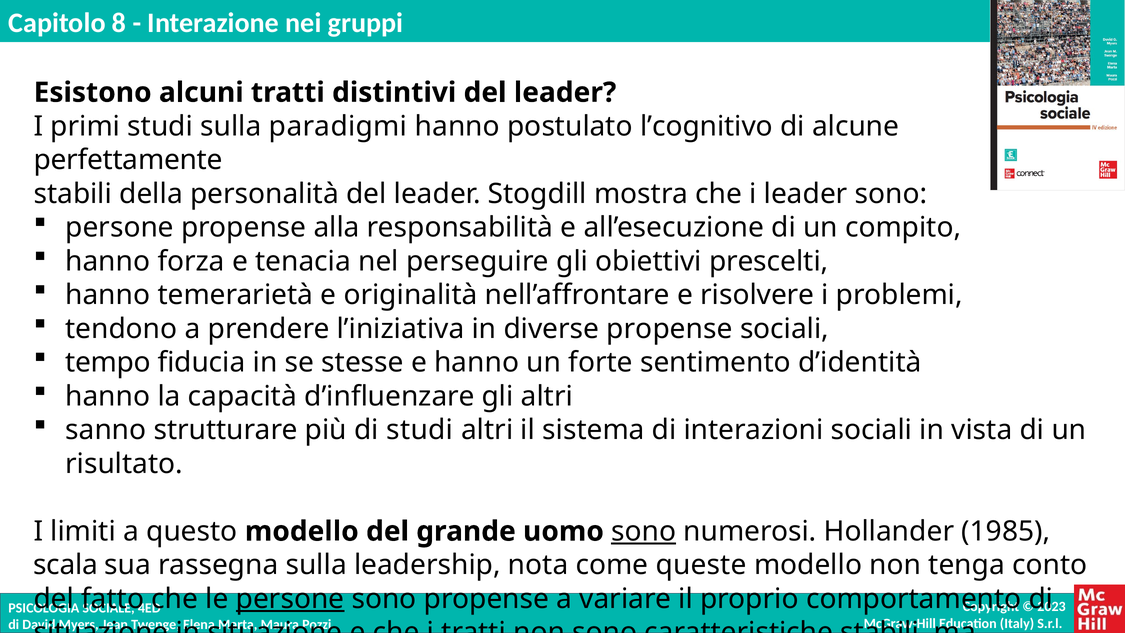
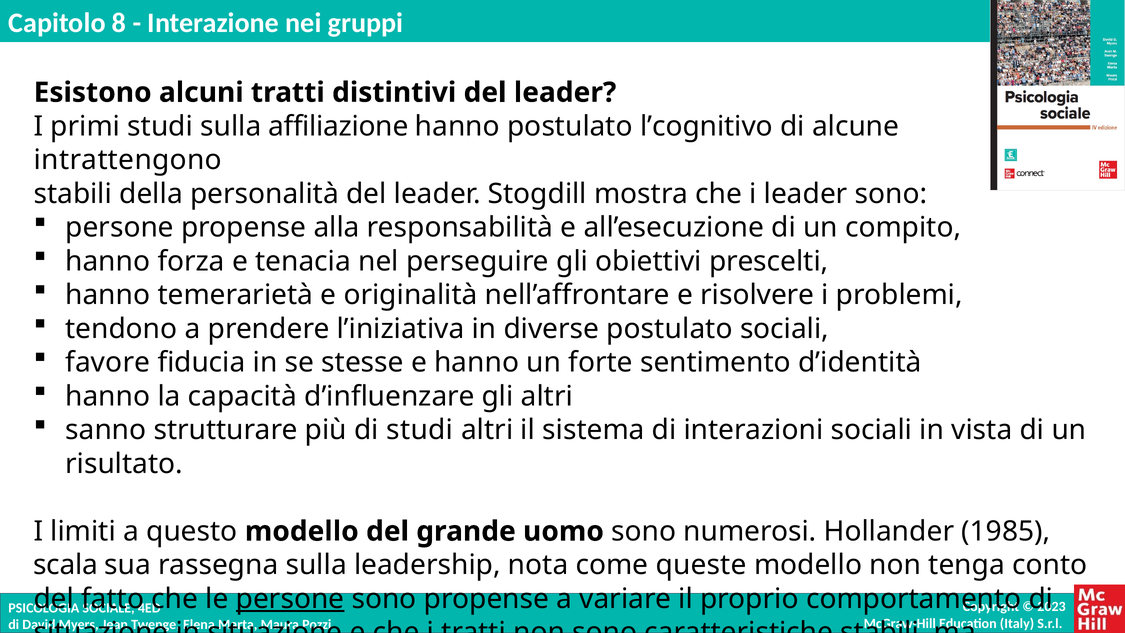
paradigmi: paradigmi -> affiliazione (338, 126)
perfettamente: perfettamente -> intrattengono (128, 160)
diverse propense: propense -> postulato (670, 329)
tempo: tempo -> favore (108, 362)
sono underline: present -> none (644, 531)
